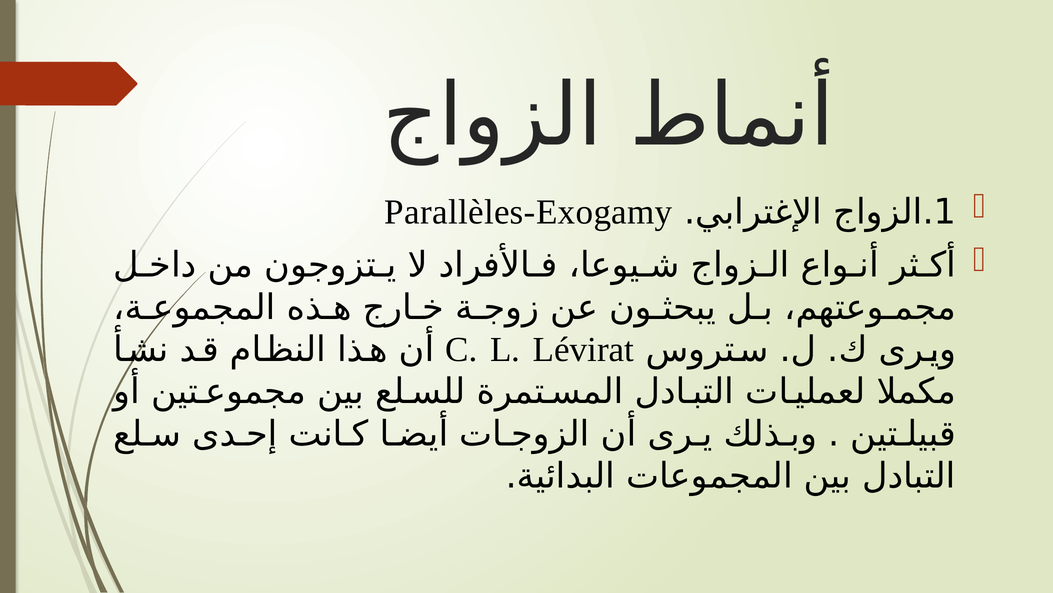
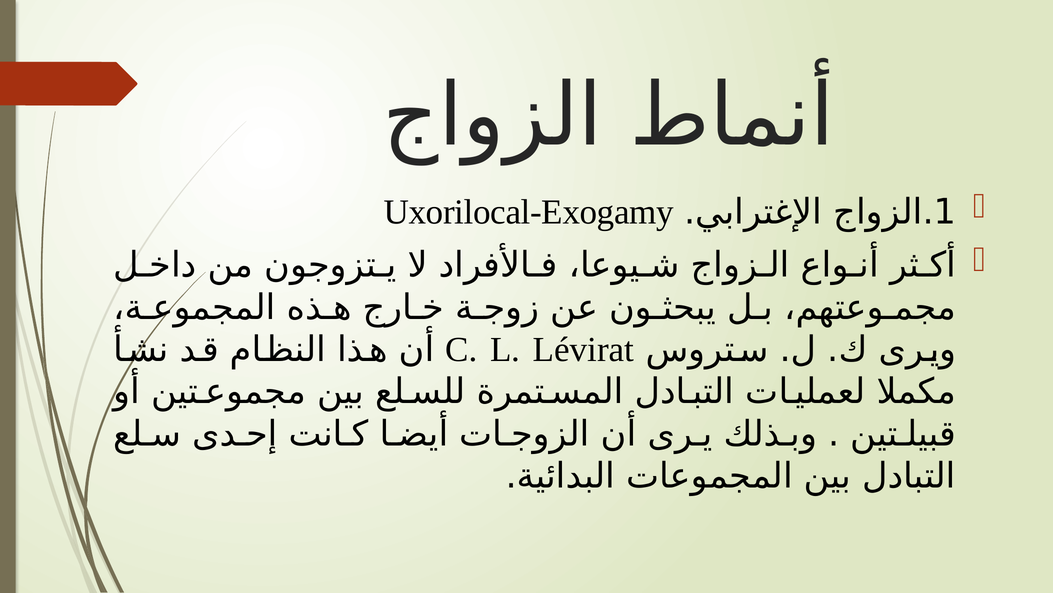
Parallèles-Exogamy: Parallèles-Exogamy -> Uxorilocal-Exogamy (529, 212)
